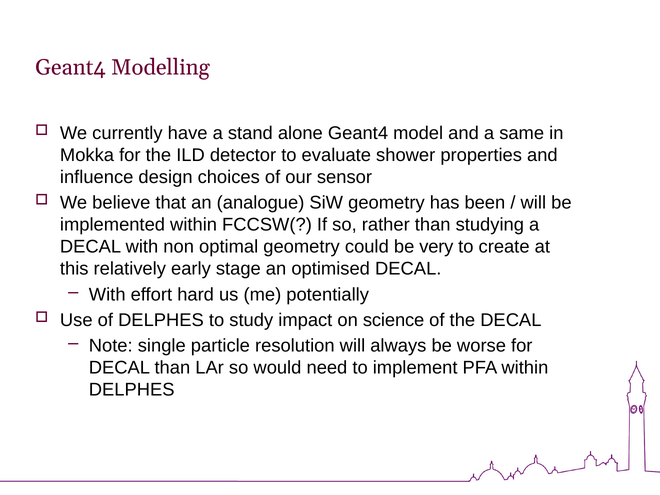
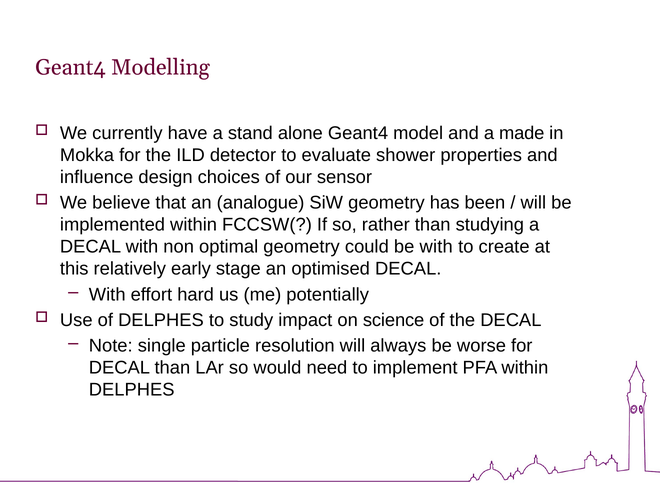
same: same -> made (522, 133)
be very: very -> with (436, 247)
